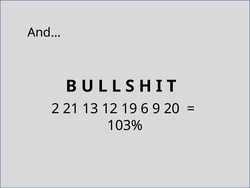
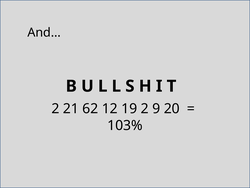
13: 13 -> 62 (90, 108)
19 6: 6 -> 2 (145, 108)
